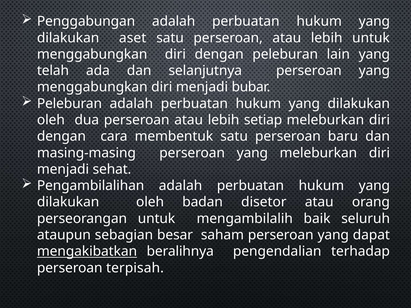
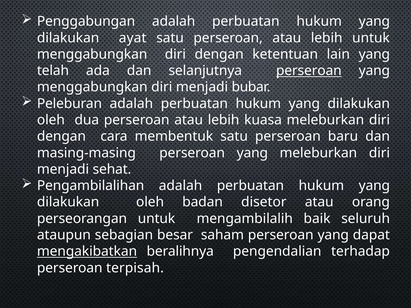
aset: aset -> ayat (133, 38)
dengan peleburan: peleburan -> ketentuan (285, 54)
perseroan underline: none -> present (309, 71)
setiap: setiap -> kuasa (263, 120)
